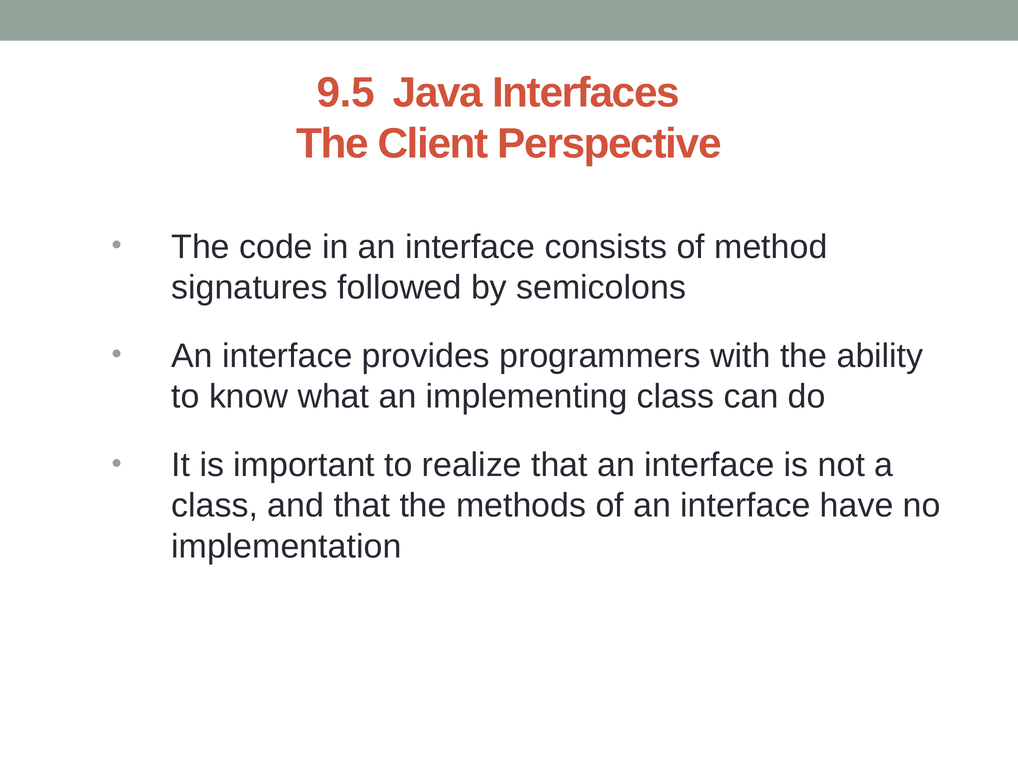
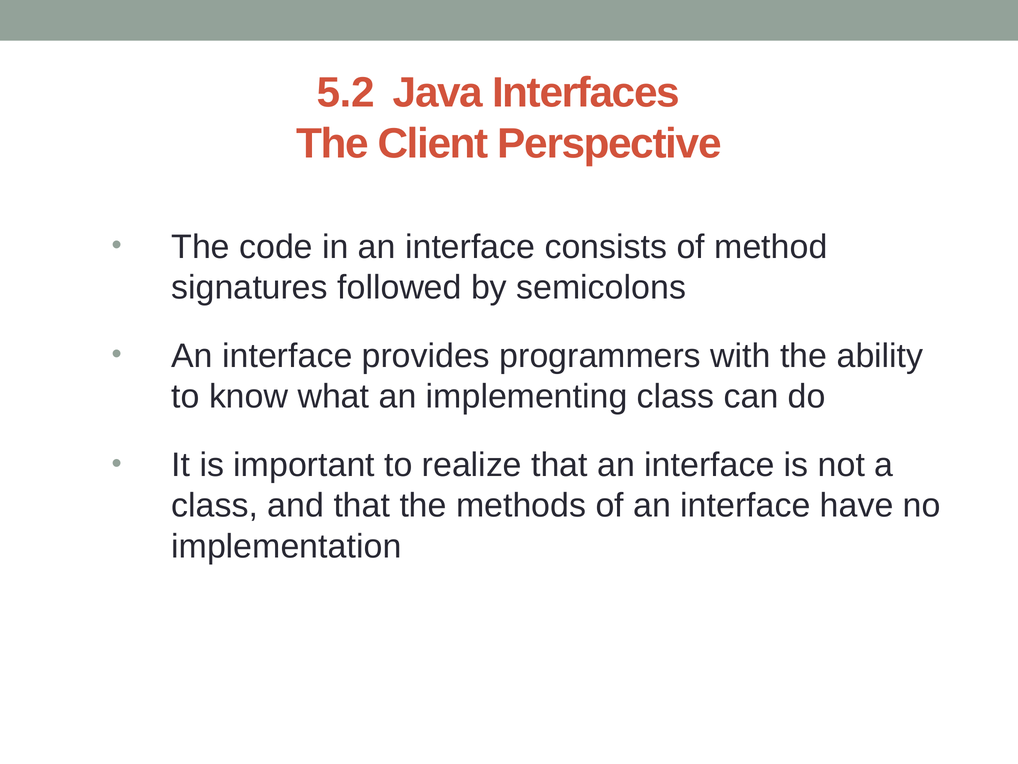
9.5: 9.5 -> 5.2 (346, 93)
